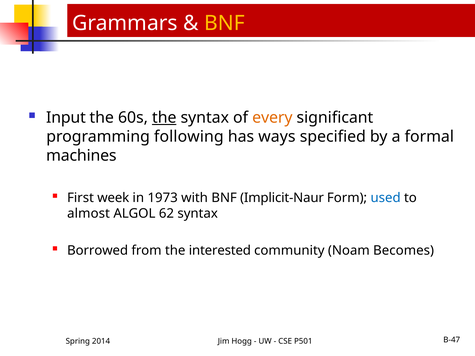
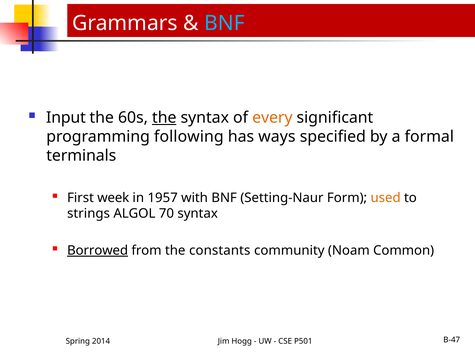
BNF colour: yellow -> light blue (225, 23)
machines: machines -> terminals (81, 156)
1973: 1973 -> 1957 (163, 198)
Implicit-Naur: Implicit-Naur -> Setting-Naur (282, 198)
used colour: blue -> orange (386, 198)
almost: almost -> strings (89, 214)
62: 62 -> 70 (166, 214)
Borrowed underline: none -> present (98, 251)
interested: interested -> constants (220, 251)
Becomes: Becomes -> Common (404, 251)
